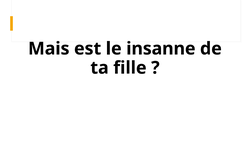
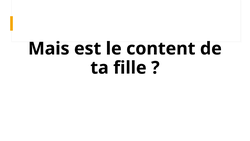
insanne: insanne -> content (161, 49)
